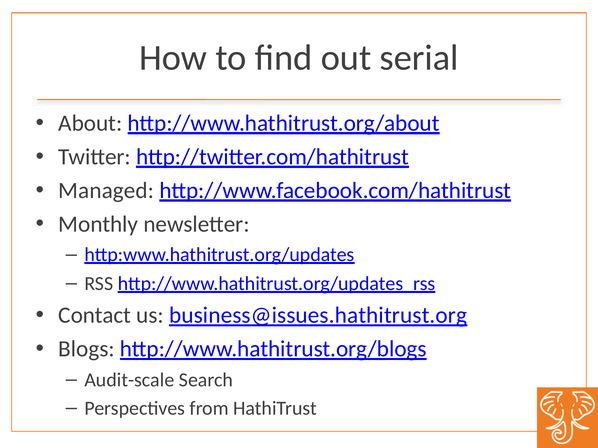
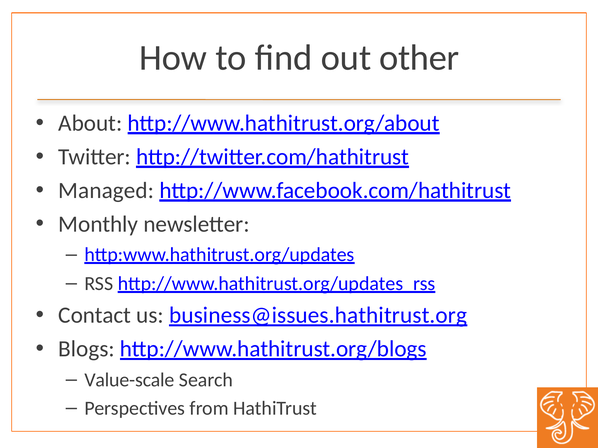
serial: serial -> other (419, 58)
Audit-scale: Audit-scale -> Value-scale (129, 380)
